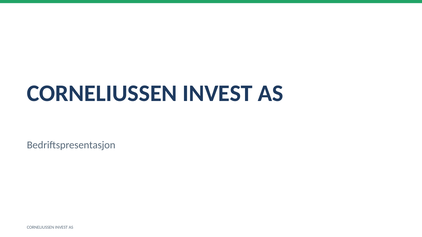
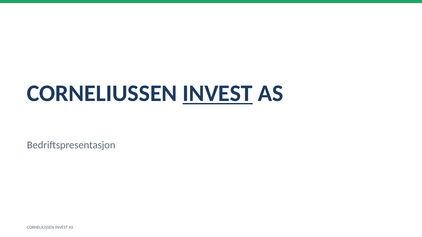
INVEST underline: none -> present (218, 94)
